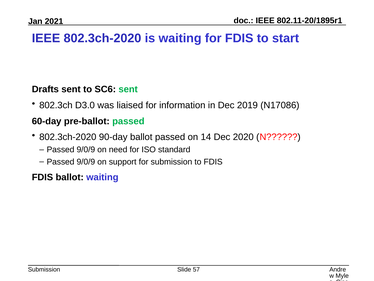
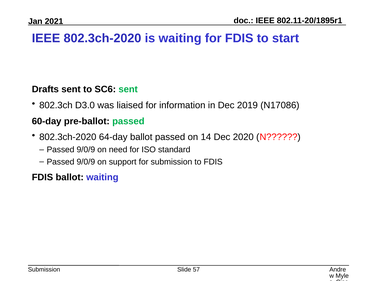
90-day: 90-day -> 64-day (113, 137)
